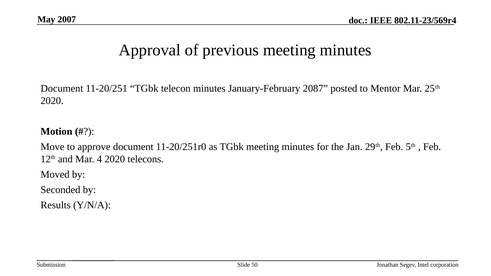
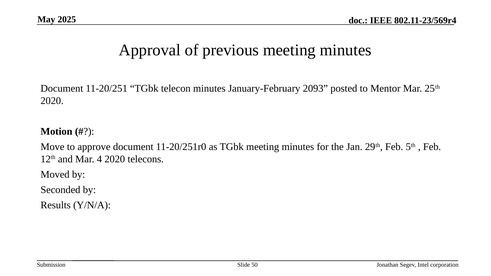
2007: 2007 -> 2025 (67, 20)
2087: 2087 -> 2093 (315, 88)
